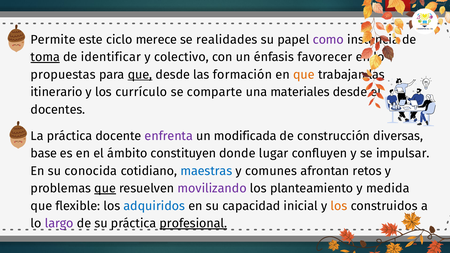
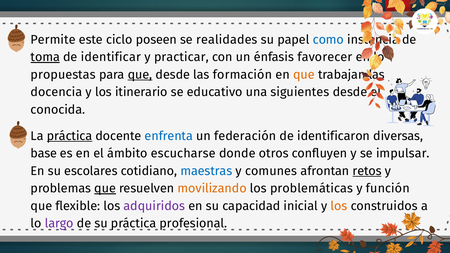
merece: merece -> poseen (156, 40)
como colour: purple -> blue (328, 40)
colectivo: colectivo -> practicar (181, 57)
itinerario: itinerario -> docencia (56, 92)
currículo: currículo -> itinerario (141, 92)
comparte: comparte -> educativo (215, 92)
materiales: materiales -> siguientes (300, 92)
docentes: docentes -> conocida (58, 110)
práctica underline: none -> present (70, 136)
enfrenta colour: purple -> blue (169, 136)
modificada: modificada -> federación (245, 136)
construcción: construcción -> identificaron (334, 136)
constituyen: constituyen -> escucharse (183, 154)
lugar: lugar -> otros (274, 154)
conocida: conocida -> escolares (91, 171)
retos underline: none -> present (367, 171)
movilizando colour: purple -> orange (212, 189)
planteamiento: planteamiento -> problemáticas (312, 189)
medida: medida -> función (388, 189)
adquiridos colour: blue -> purple (154, 206)
profesional underline: present -> none (193, 224)
